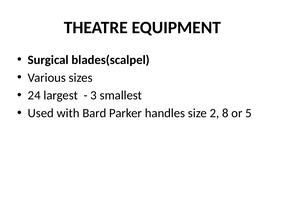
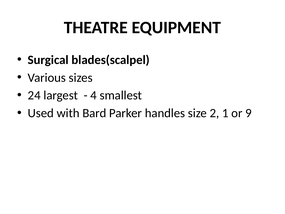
3: 3 -> 4 (94, 95)
8: 8 -> 1 (225, 113)
5: 5 -> 9 (249, 113)
